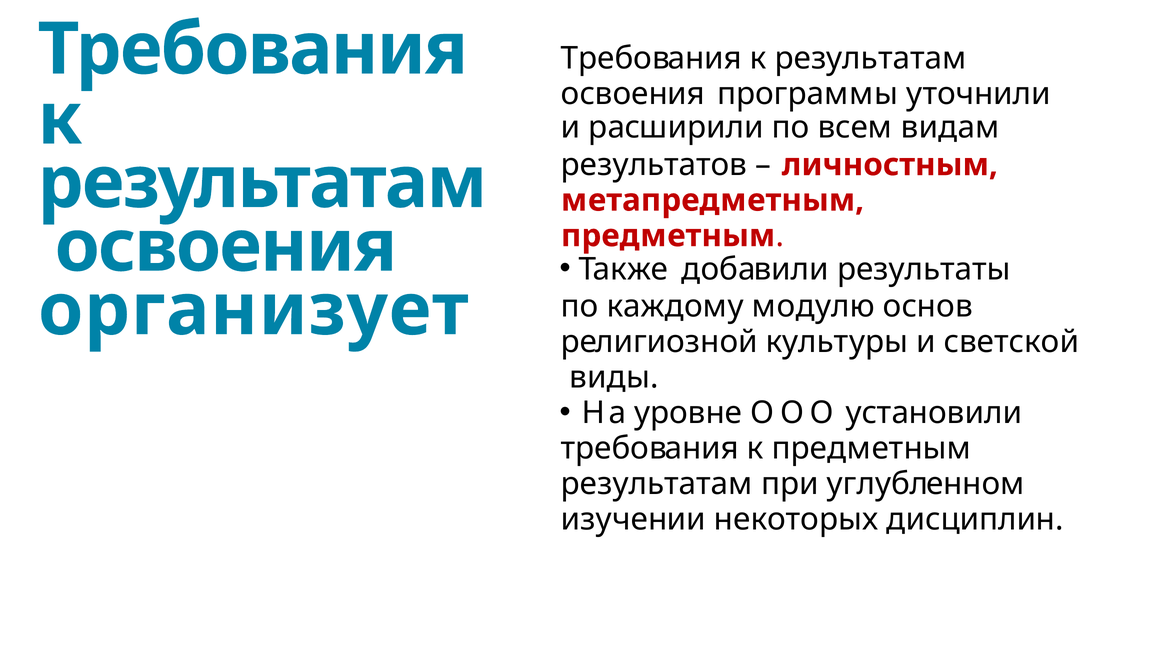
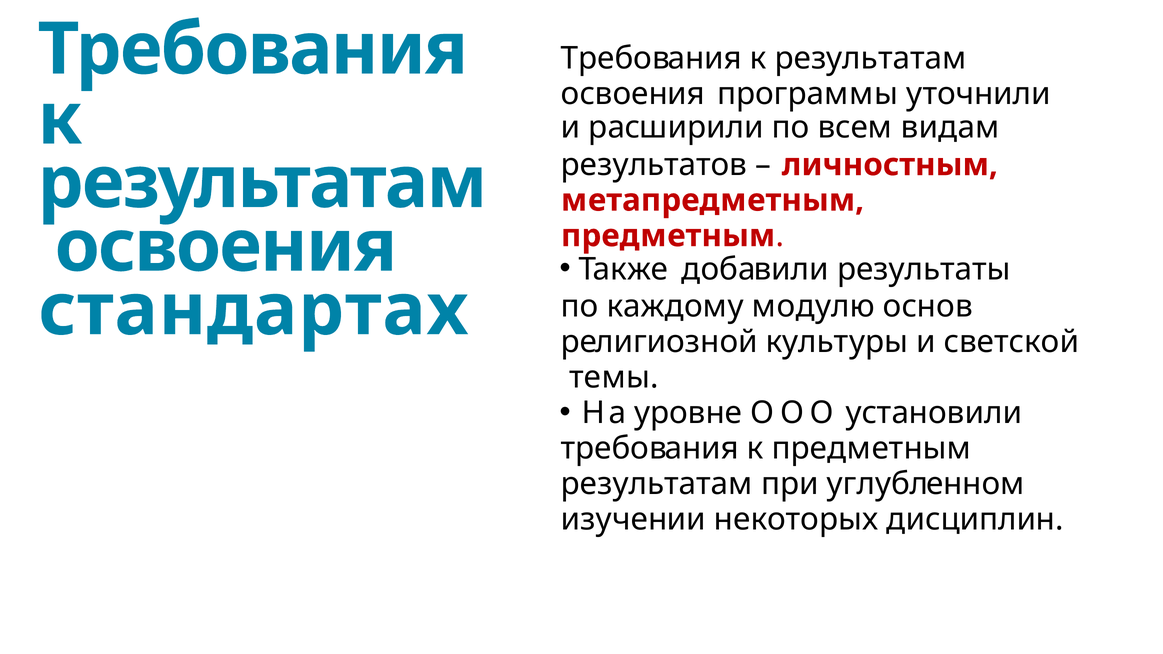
организует: организует -> стандартах (253, 310)
виды: виды -> темы (614, 377)
